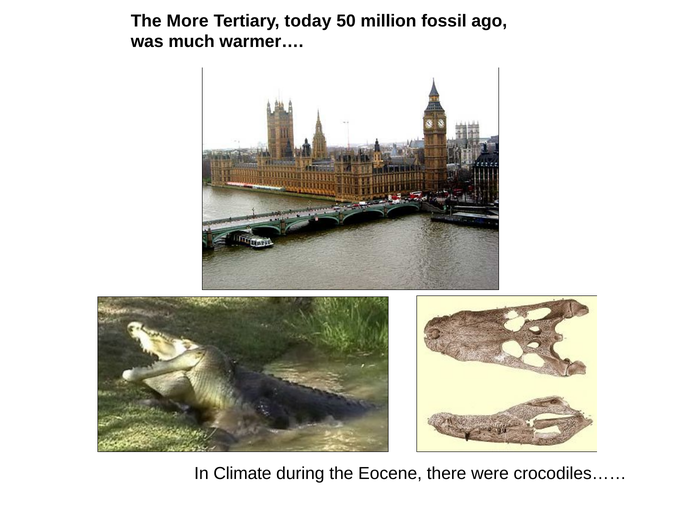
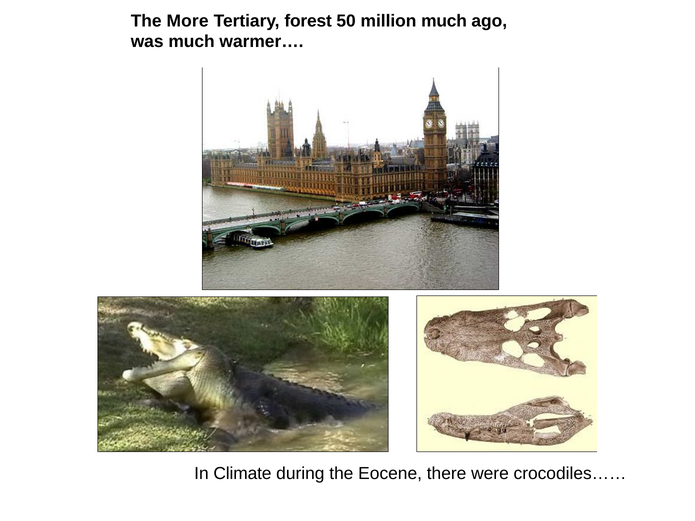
today: today -> forest (308, 21)
million fossil: fossil -> much (444, 21)
